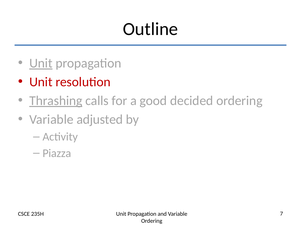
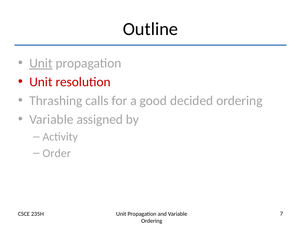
Thrashing underline: present -> none (56, 101)
adjusted: adjusted -> assigned (100, 119)
Piazza: Piazza -> Order (57, 153)
